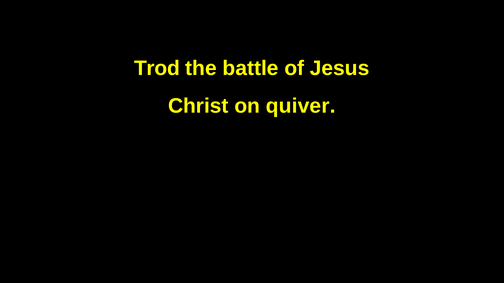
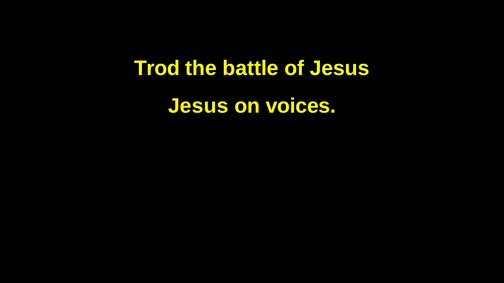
Christ: Christ -> Jesus (198, 106)
quiver: quiver -> voices (301, 106)
